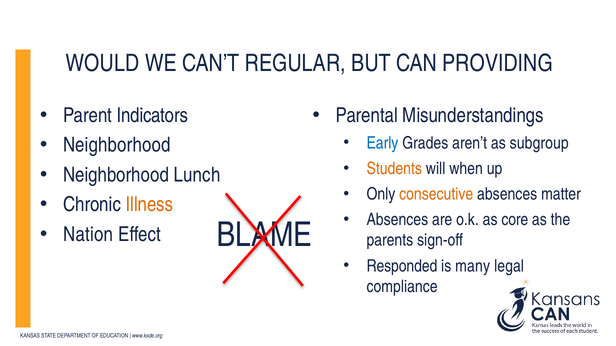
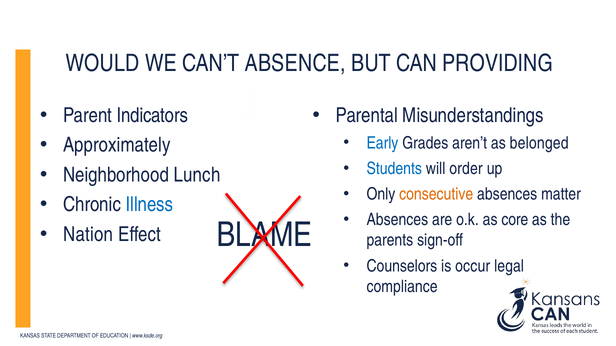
REGULAR: REGULAR -> ABSENCE (295, 63)
subgroup: subgroup -> belonged (539, 143)
Neighborhood: Neighborhood -> Approximately (117, 145)
Students colour: orange -> blue (394, 169)
when: when -> order (466, 169)
Illness colour: orange -> blue (149, 205)
Responded: Responded -> Counselors (402, 266)
many: many -> occur (473, 266)
